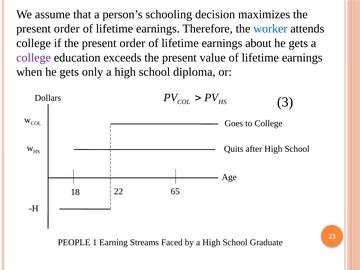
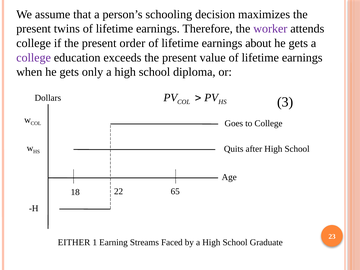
order: order -> twins (67, 29)
worker colour: blue -> purple (270, 29)
PEOPLE: PEOPLE -> EITHER (74, 242)
